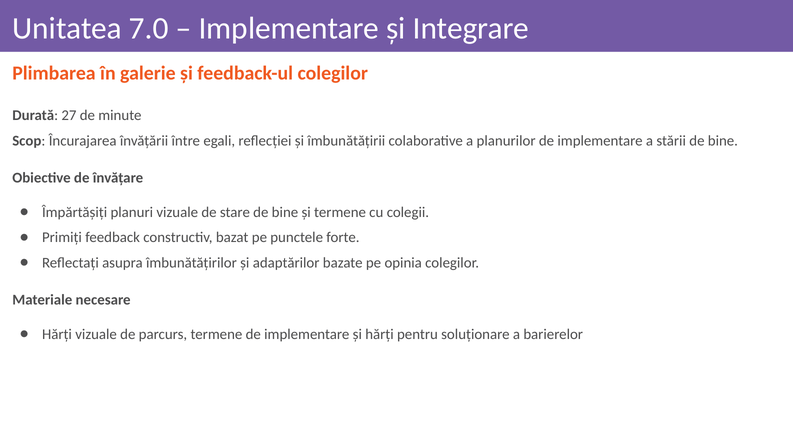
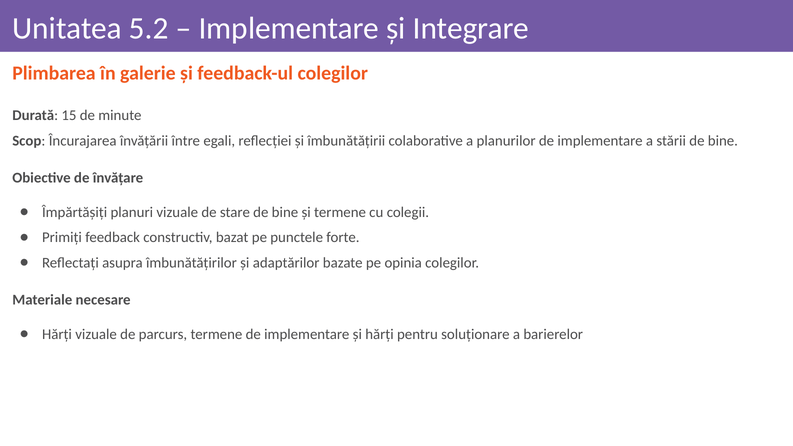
7.0: 7.0 -> 5.2 (149, 28)
27: 27 -> 15 (69, 116)
